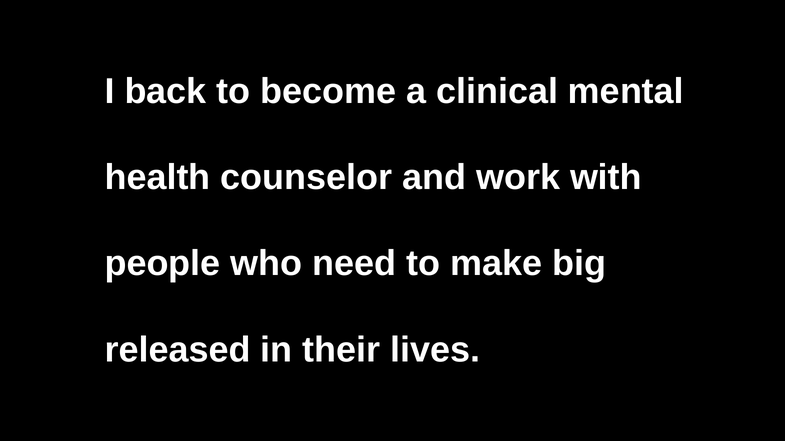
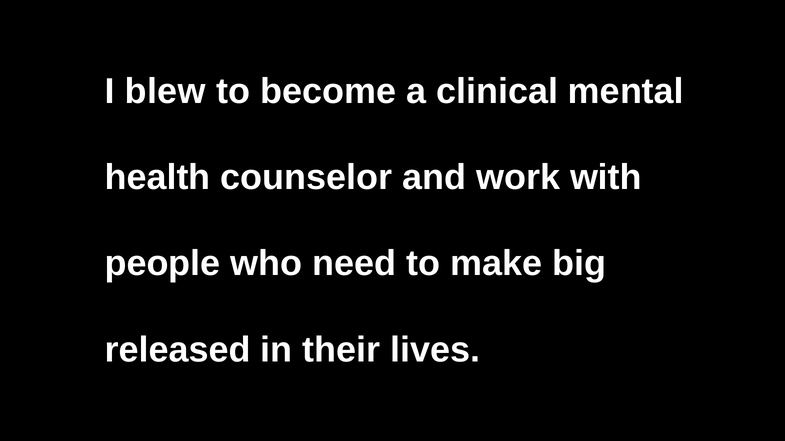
back: back -> blew (165, 91)
